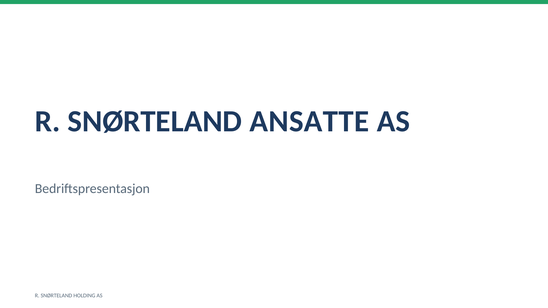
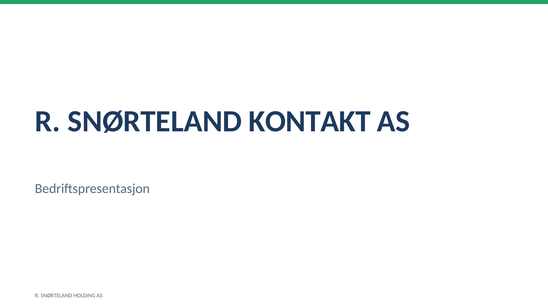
ANSATTE: ANSATTE -> KONTAKT (310, 122)
